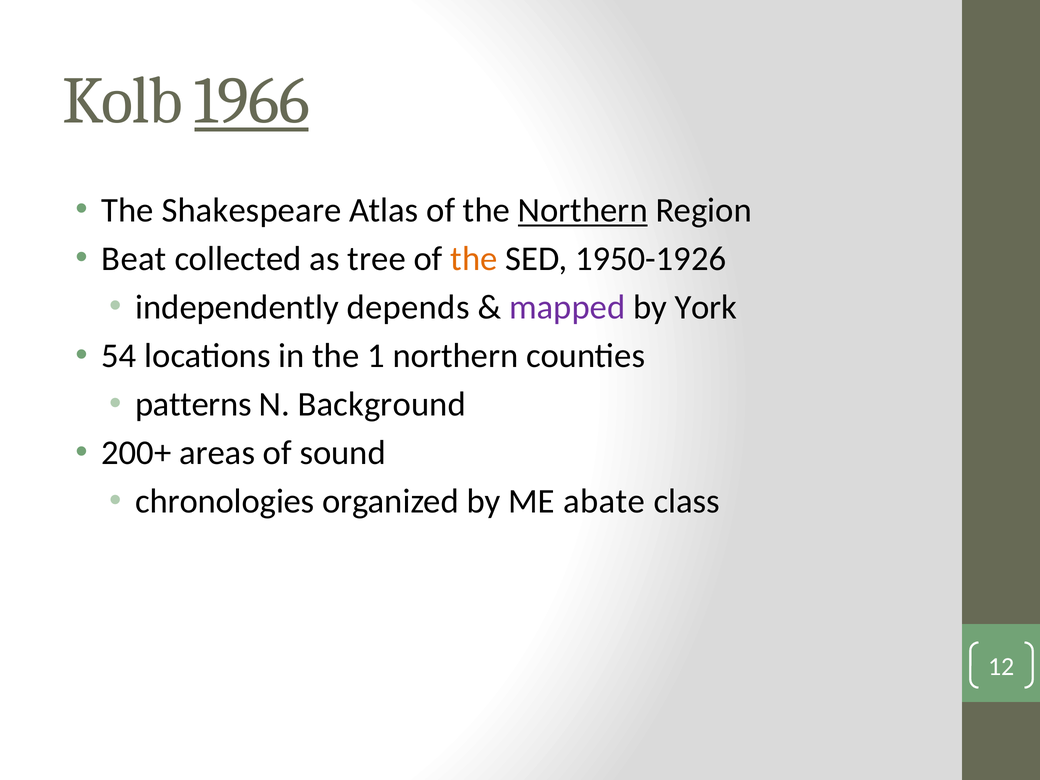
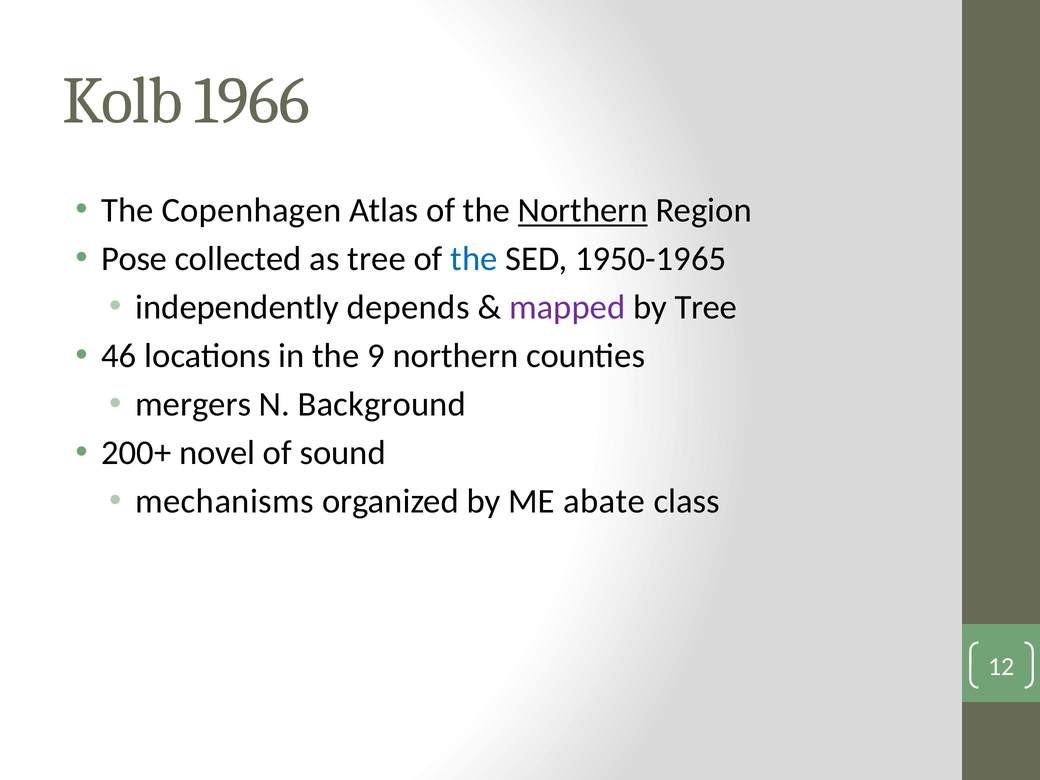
1966 underline: present -> none (252, 101)
Shakespeare: Shakespeare -> Copenhagen (251, 210)
Beat: Beat -> Pose (134, 259)
the colour: orange -> blue (474, 259)
1950-1926: 1950-1926 -> 1950-1965 (651, 259)
by York: York -> Tree (706, 307)
54: 54 -> 46 (119, 356)
1: 1 -> 9 (376, 356)
patterns: patterns -> mergers (193, 405)
areas: areas -> novel (217, 453)
chronologies: chronologies -> mechanisms (225, 502)
